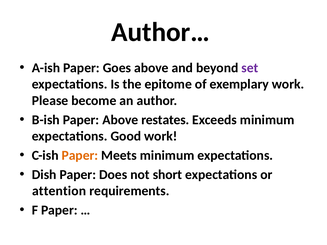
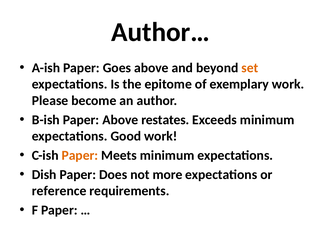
set colour: purple -> orange (250, 68)
short: short -> more (168, 175)
attention: attention -> reference (59, 191)
